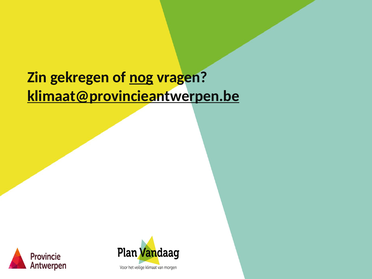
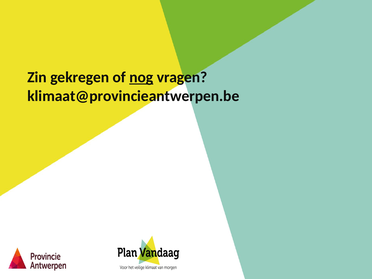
klimaat@provincieantwerpen.be underline: present -> none (133, 96)
